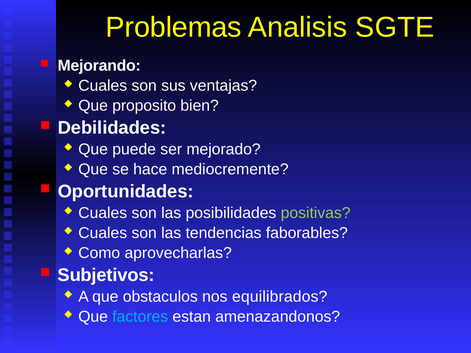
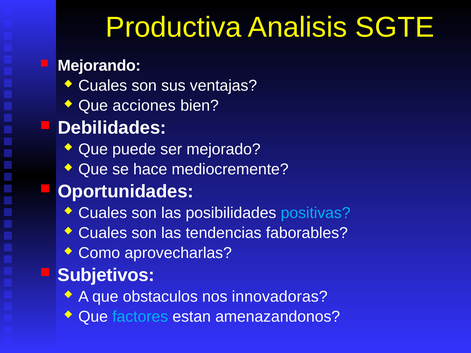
Problemas: Problemas -> Productiva (174, 28)
proposito: proposito -> acciones (144, 106)
positivas colour: light green -> light blue (316, 213)
equilibrados: equilibrados -> innovadoras (280, 297)
